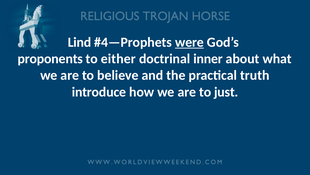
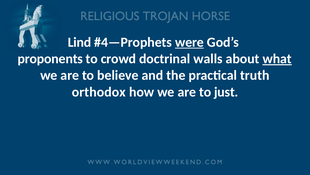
either: either -> crowd (118, 59)
inner: inner -> walls (208, 59)
what underline: none -> present (277, 59)
introduce: introduce -> orthodox (99, 92)
